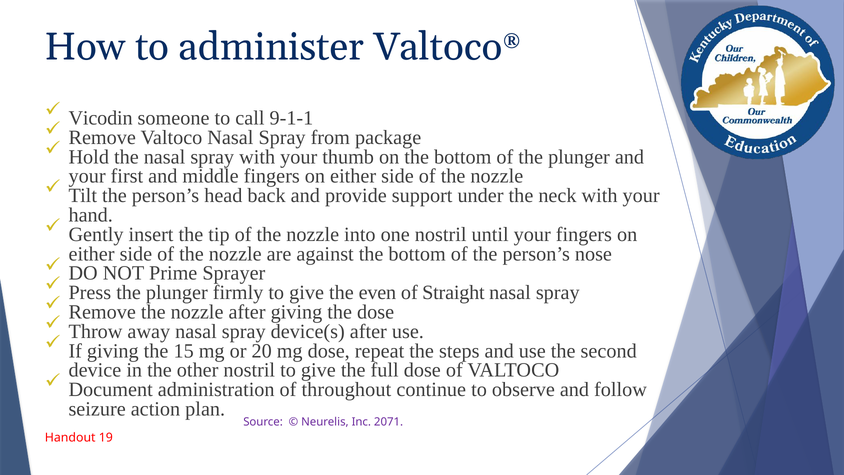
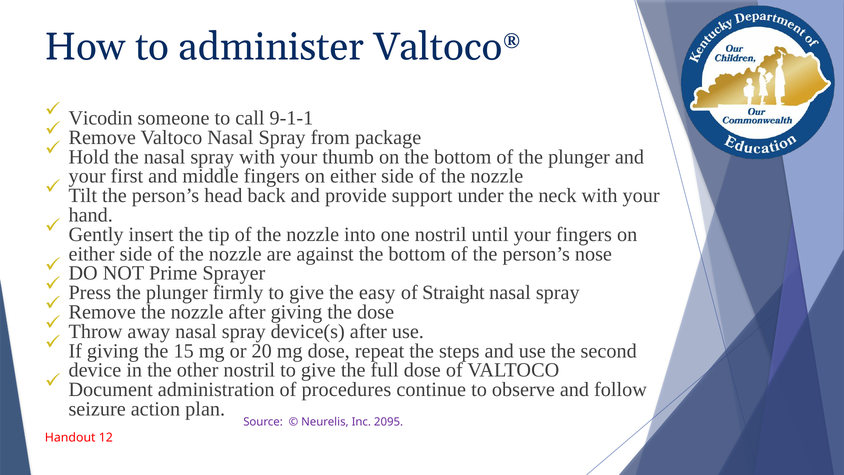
even: even -> easy (377, 292)
throughout: throughout -> procedures (346, 389)
2071: 2071 -> 2095 (389, 422)
19: 19 -> 12 (106, 438)
